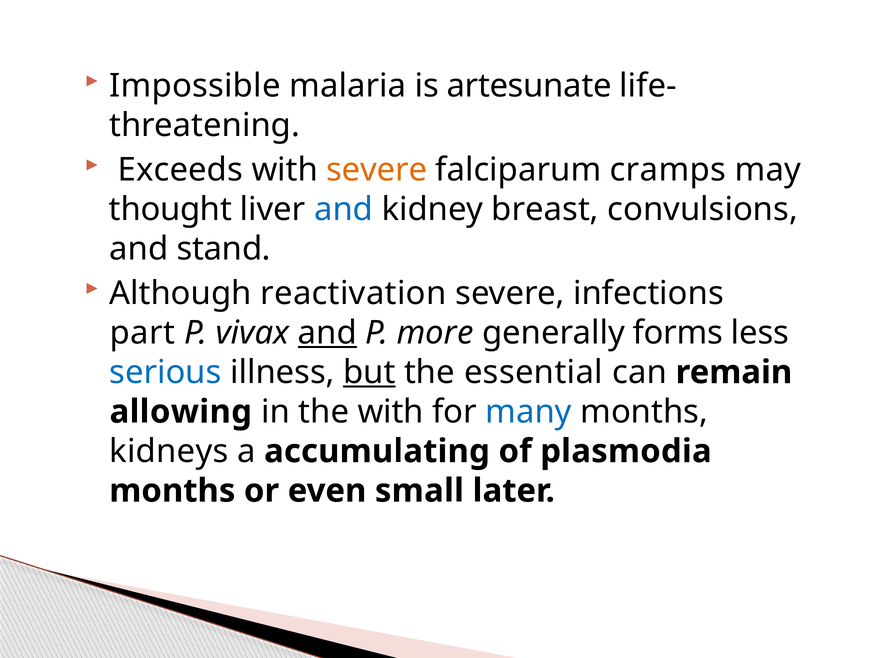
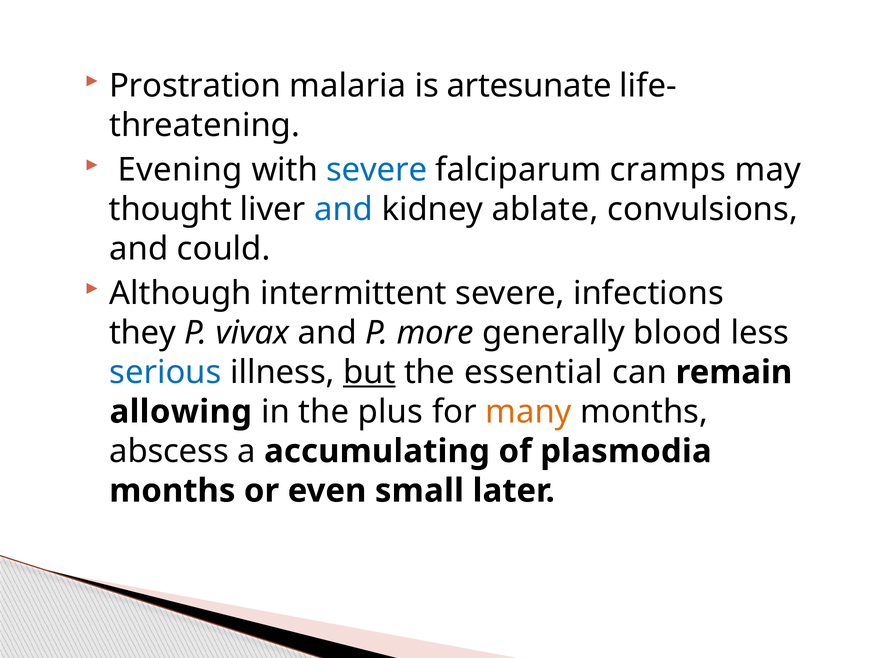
Impossible: Impossible -> Prostration (195, 86)
Exceeds: Exceeds -> Evening (180, 170)
severe colour: orange -> blue (377, 170)
breast: breast -> ablate (545, 209)
stand: stand -> could (224, 249)
reactivation: reactivation -> intermittent (354, 293)
part: part -> they (143, 333)
and underline: present -> none (327, 333)
forms: forms -> blood (678, 333)
the with: with -> plus (390, 412)
many colour: blue -> orange (528, 412)
kidneys: kidneys -> abscess (169, 451)
